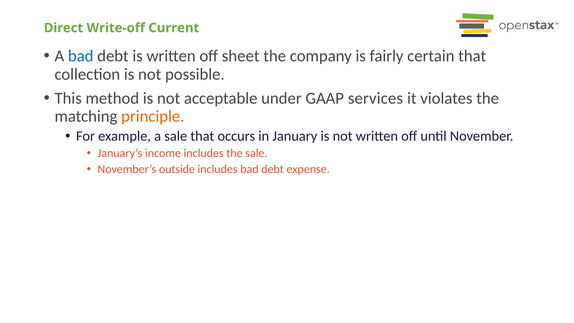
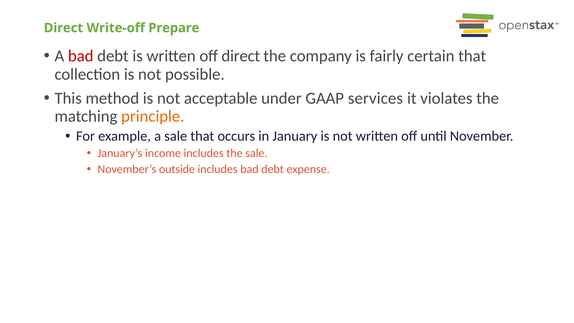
Current: Current -> Prepare (174, 28)
bad colour: blue -> red (81, 56)
off sheet: sheet -> direct (241, 56)
